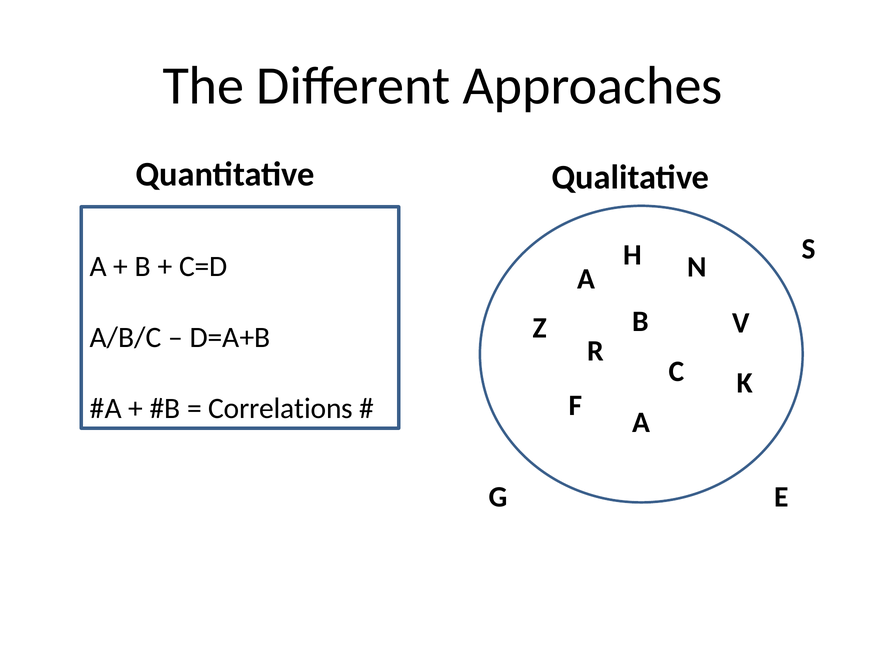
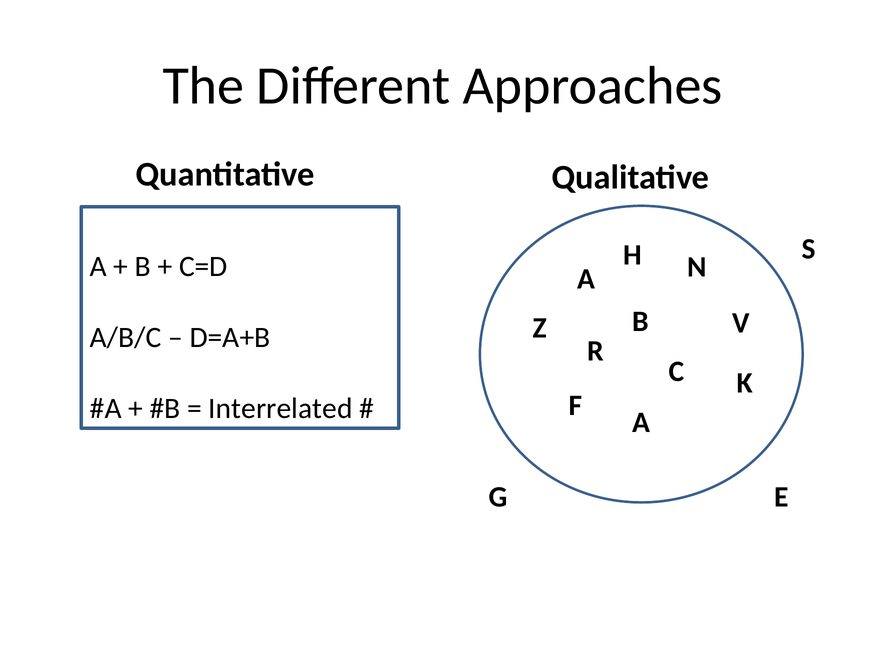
Correlations: Correlations -> Interrelated (281, 408)
